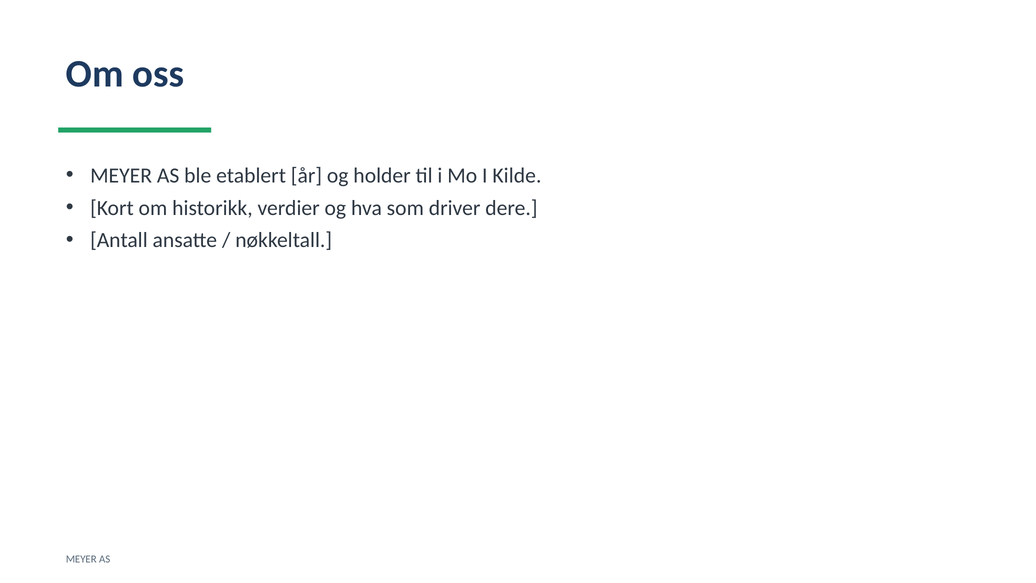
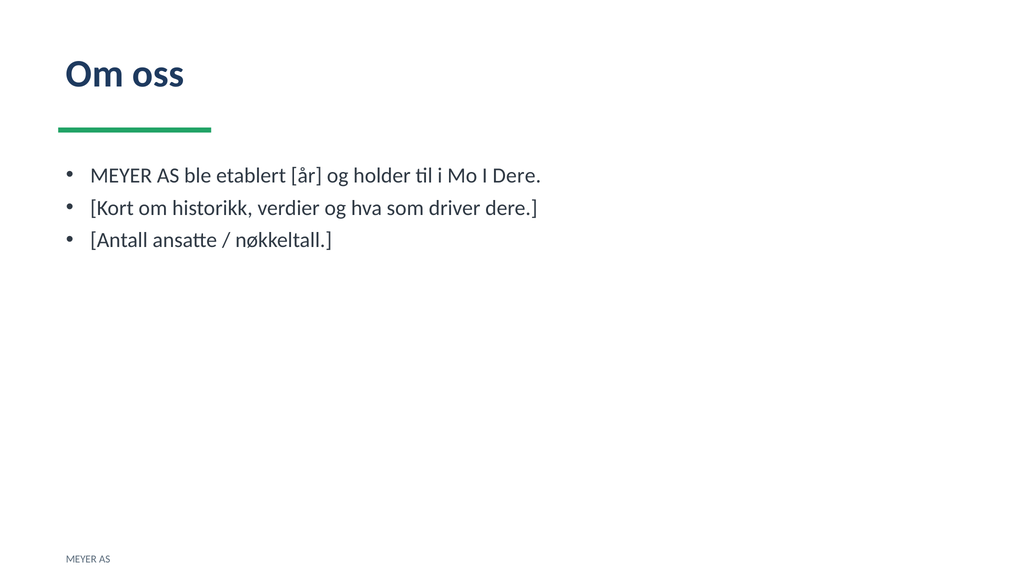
I Kilde: Kilde -> Dere (517, 175)
